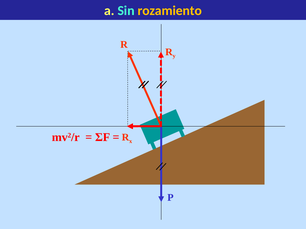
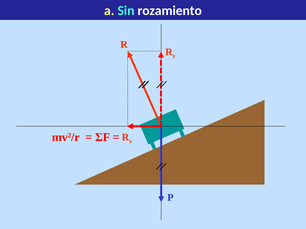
rozamiento colour: yellow -> white (170, 11)
